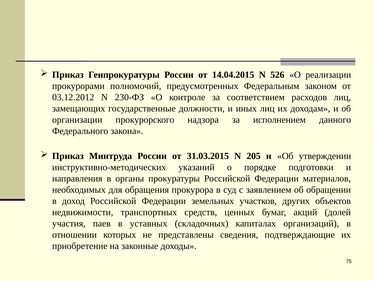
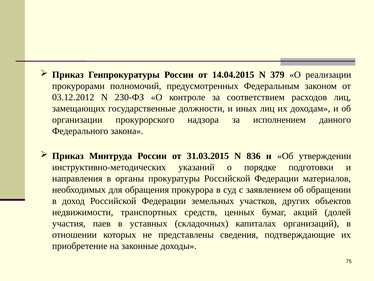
526: 526 -> 379 (277, 75)
205: 205 -> 836 (254, 156)
